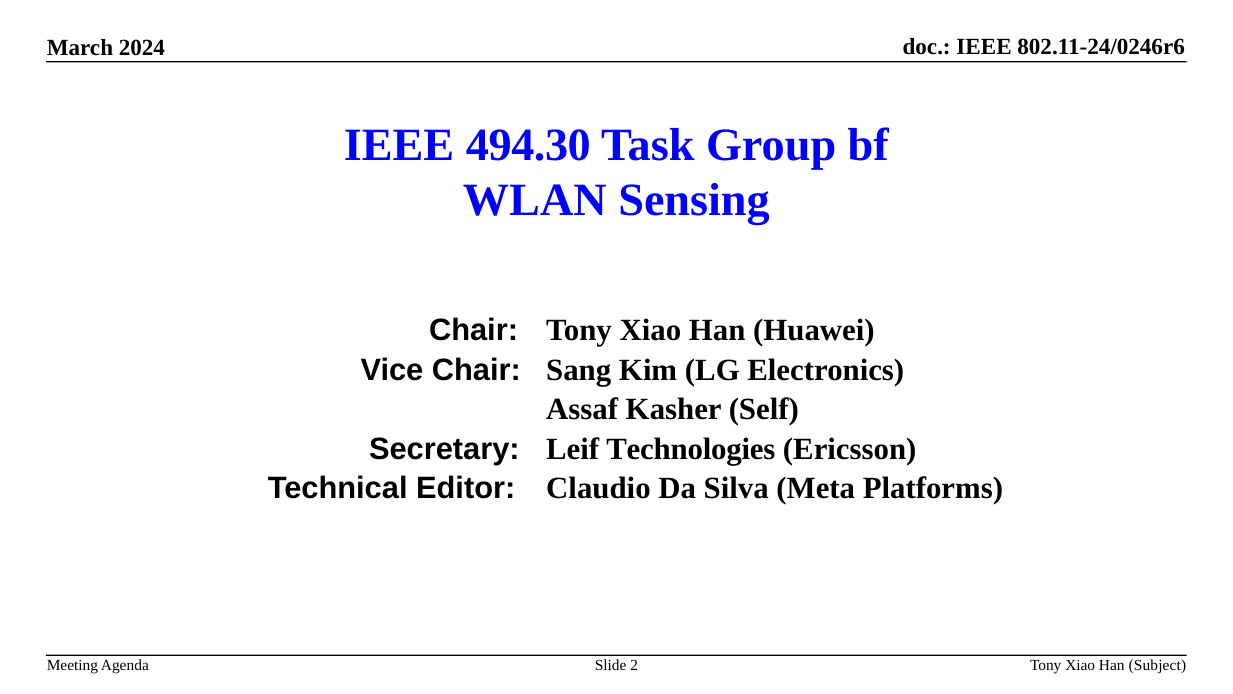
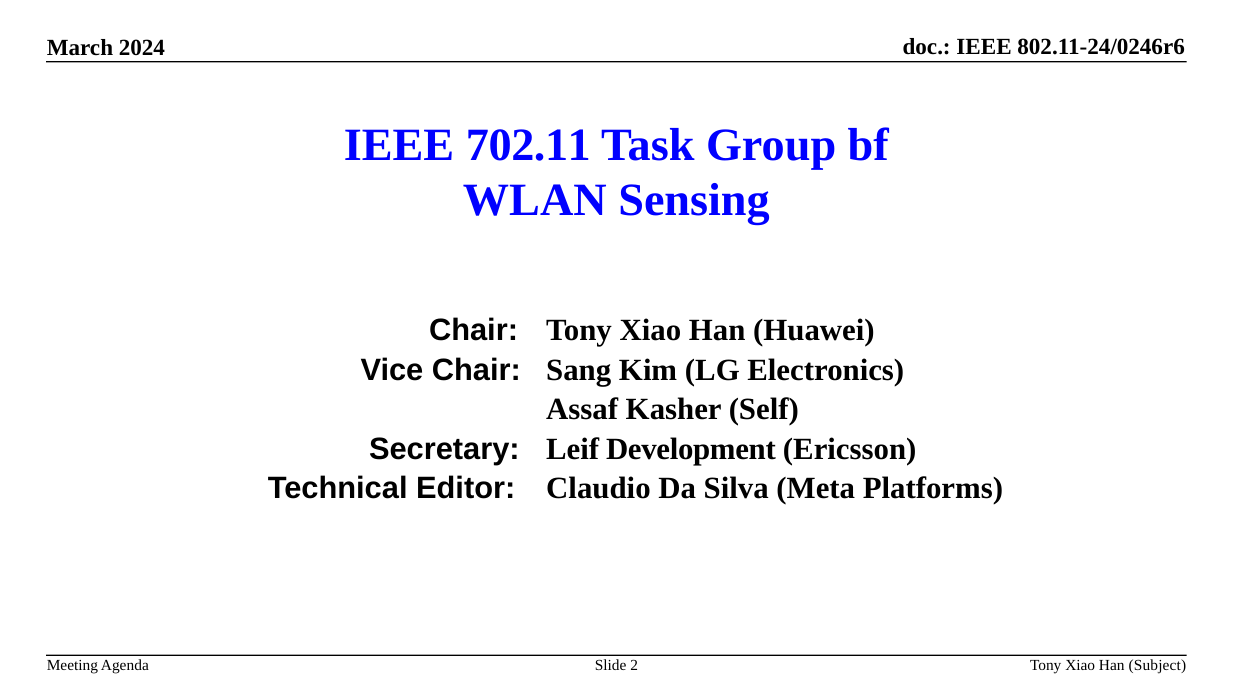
494.30: 494.30 -> 702.11 (528, 145)
Technologies: Technologies -> Development (691, 449)
